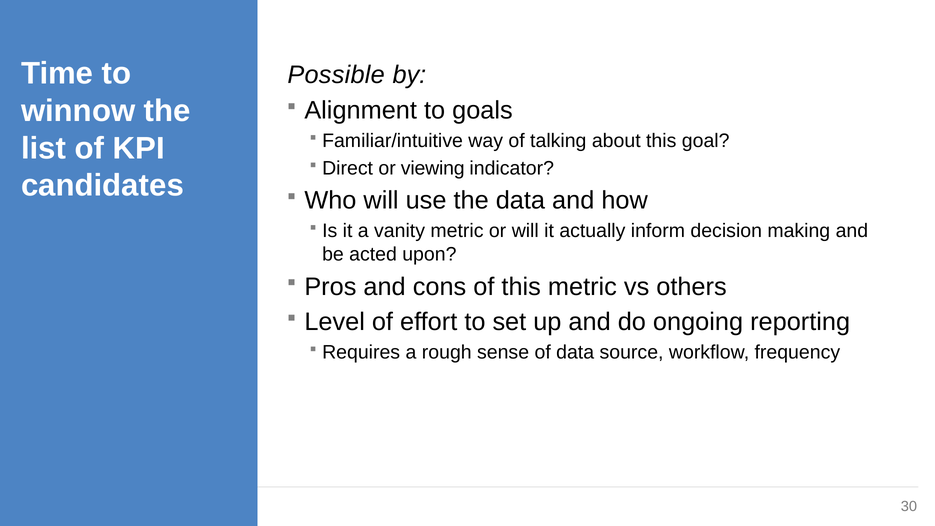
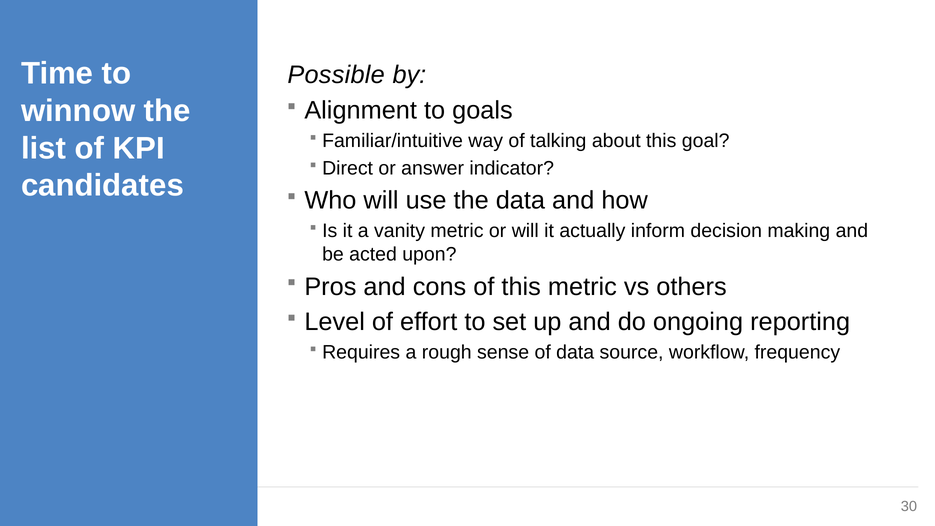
viewing: viewing -> answer (433, 168)
